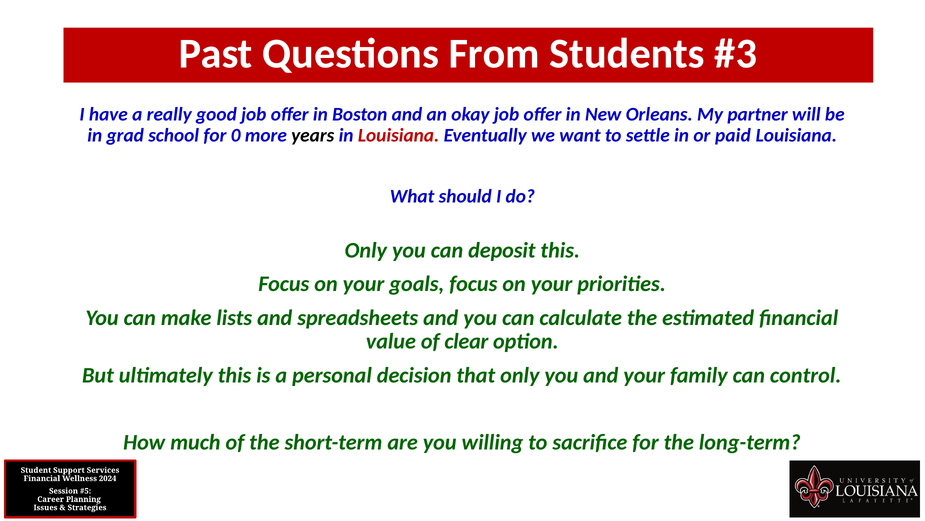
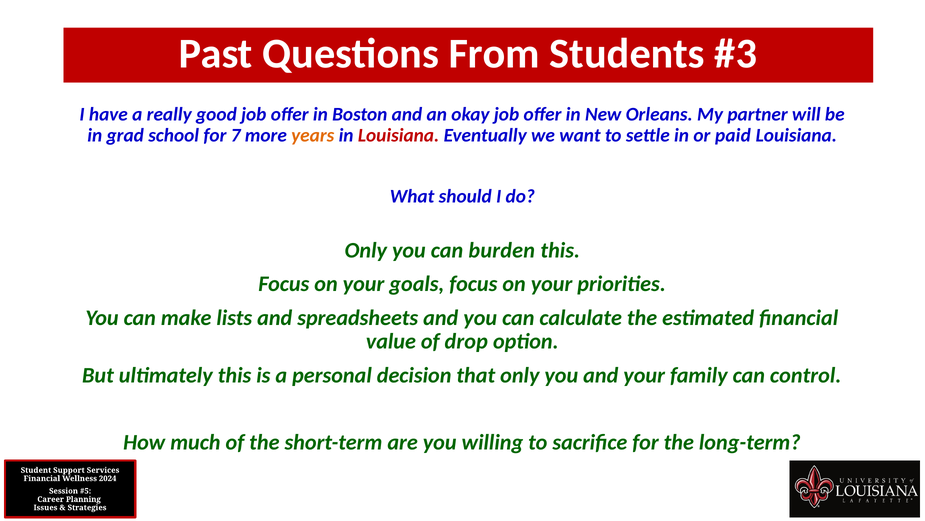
0: 0 -> 7 (236, 135)
years colour: black -> orange (313, 135)
deposit: deposit -> burden (502, 250)
clear: clear -> drop (466, 341)
